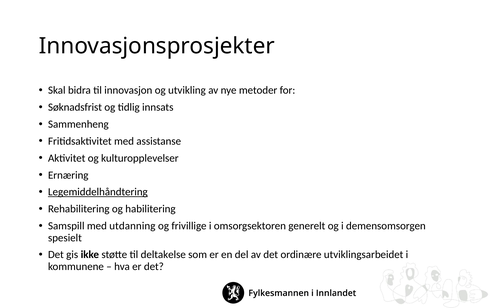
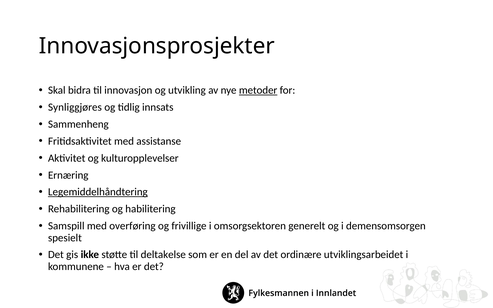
metoder underline: none -> present (258, 90)
Søknadsfrist: Søknadsfrist -> Synliggjøres (75, 107)
utdanning: utdanning -> overføring (132, 226)
